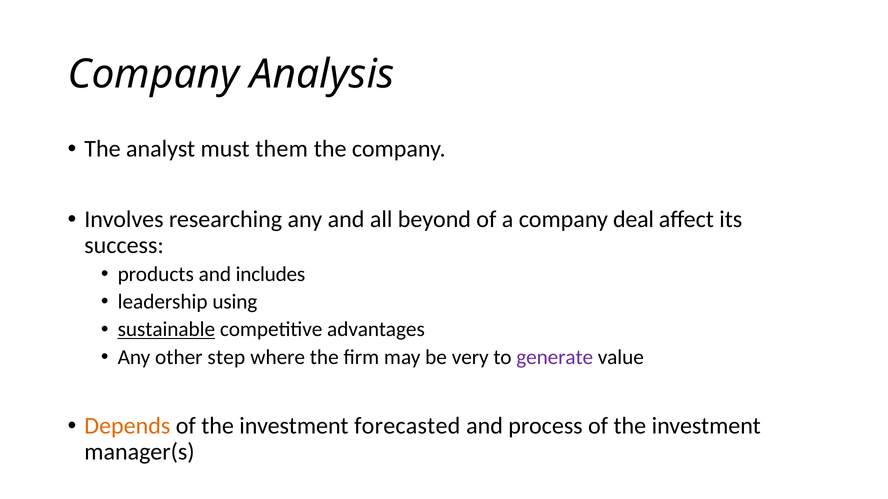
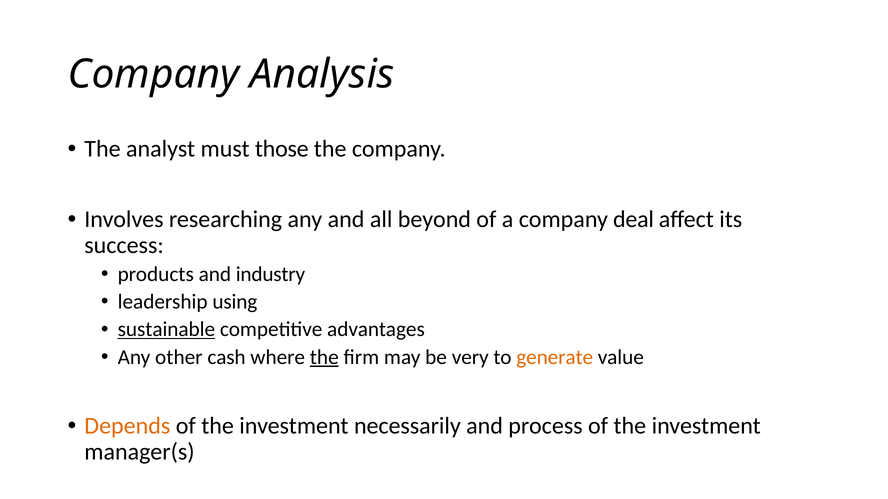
them: them -> those (282, 149)
includes: includes -> industry (270, 275)
step: step -> cash (227, 357)
the underline: none -> present (324, 357)
generate colour: purple -> orange (555, 357)
forecasted: forecasted -> necessarily (407, 426)
